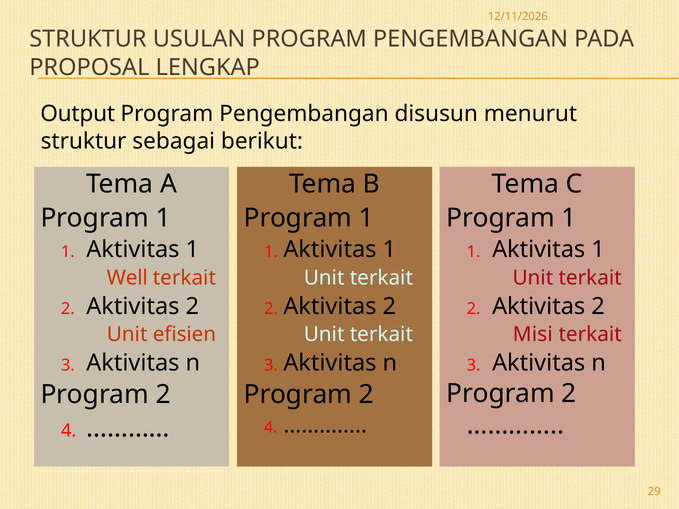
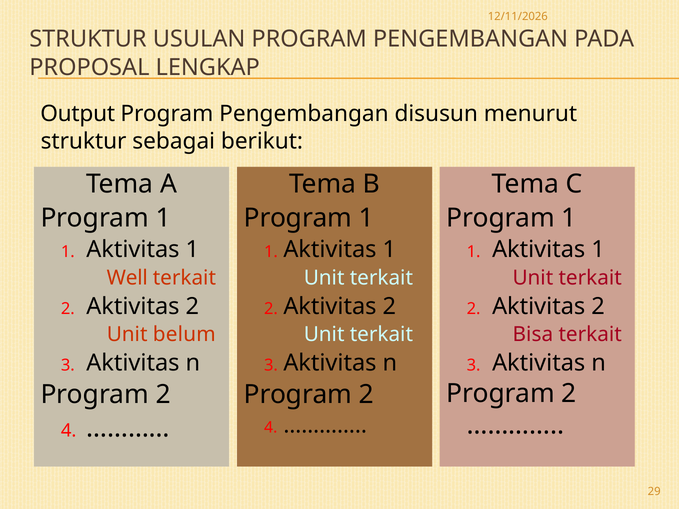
efisien: efisien -> belum (184, 334)
Misi: Misi -> Bisa (533, 334)
